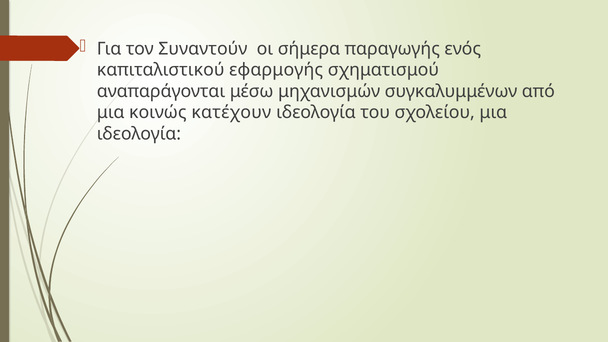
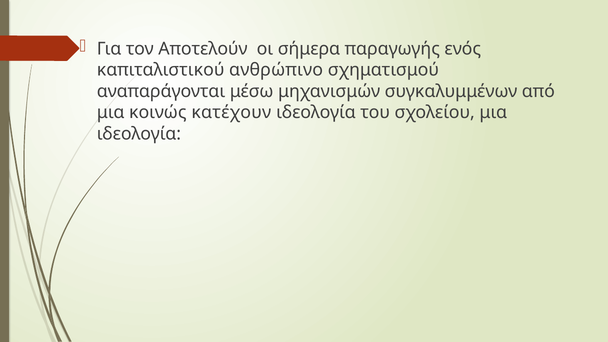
Συναντούν: Συναντούν -> Αποτελούν (203, 49)
εφαρμογής: εφαρμογής -> ανθρώπινο (276, 70)
